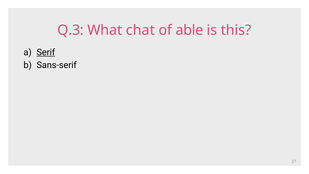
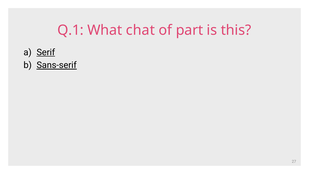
Q.3: Q.3 -> Q.1 (71, 30)
able: able -> part (189, 30)
Sans-serif underline: none -> present (57, 65)
